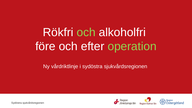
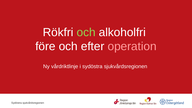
operation colour: light green -> pink (132, 46)
